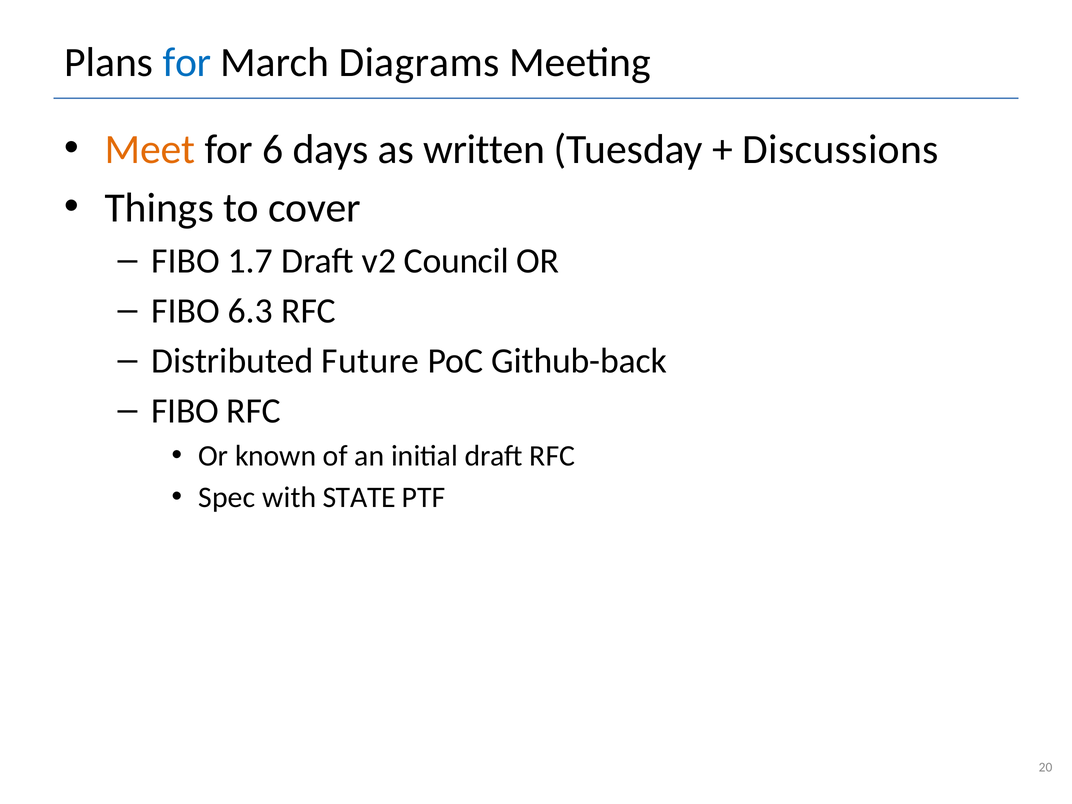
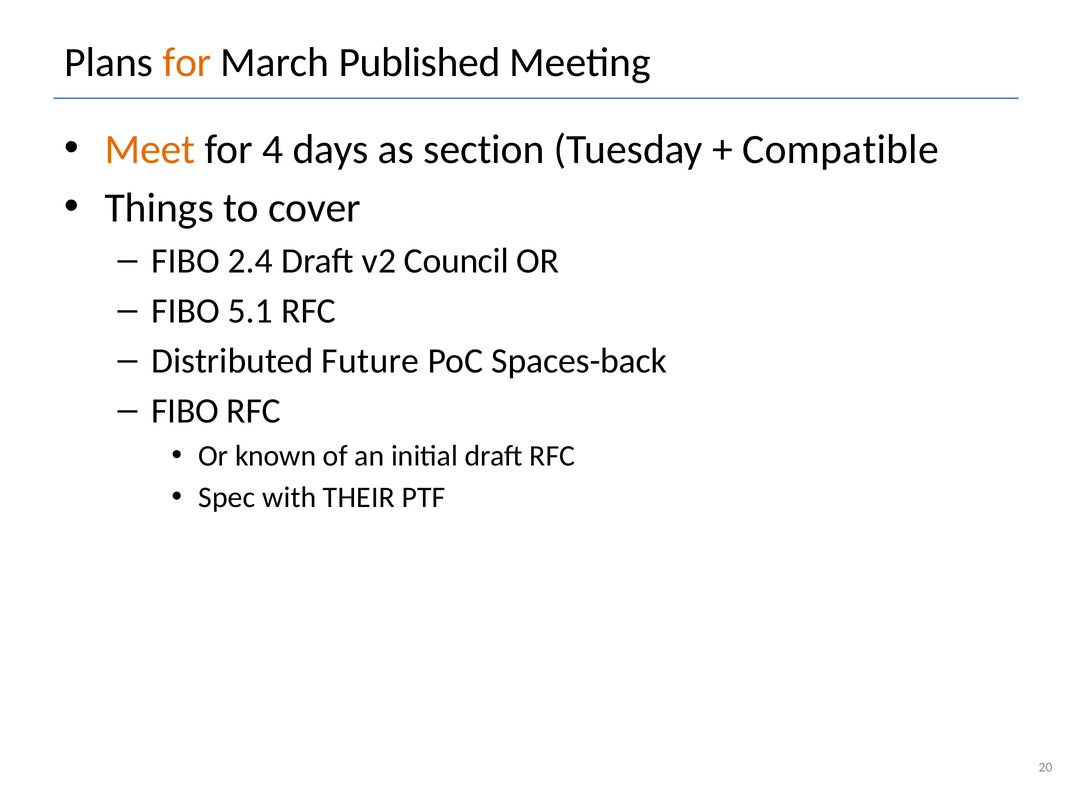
for colour: blue -> orange (187, 63)
Diagrams: Diagrams -> Published (419, 63)
6: 6 -> 4 (273, 149)
written: written -> section (484, 149)
Discussions: Discussions -> Compatible (841, 149)
1.7: 1.7 -> 2.4 (250, 261)
6.3: 6.3 -> 5.1 (250, 311)
Github-back: Github-back -> Spaces-back (579, 361)
STATE: STATE -> THEIR (359, 498)
